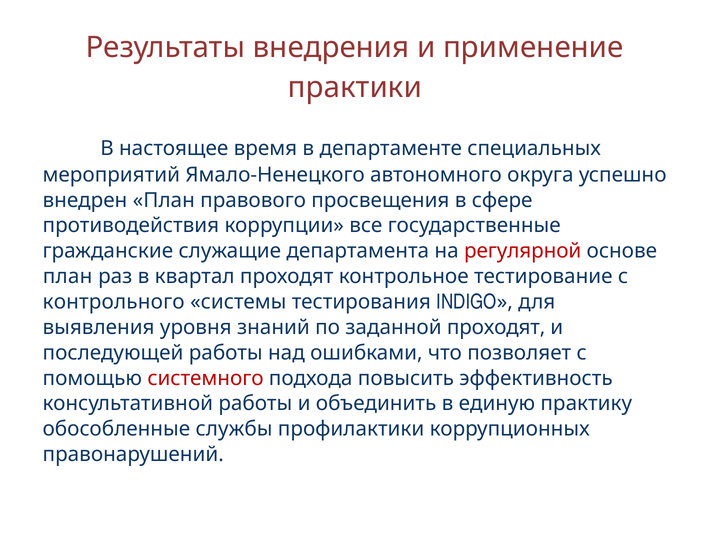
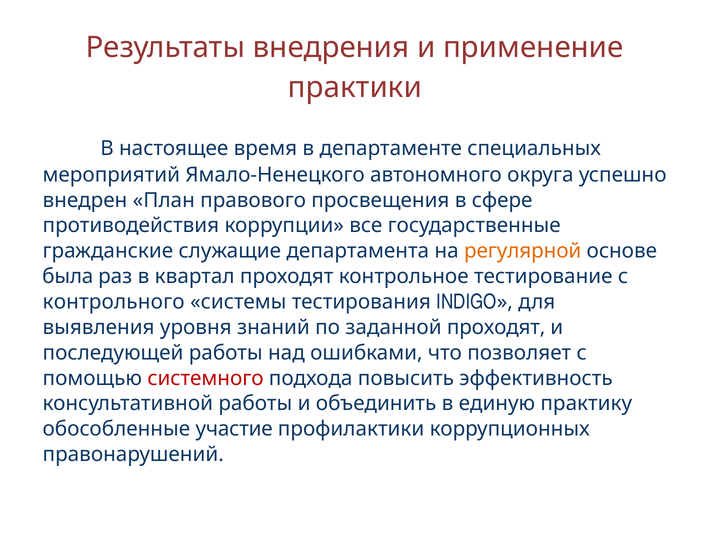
регулярной colour: red -> orange (523, 251)
план: план -> была (68, 276)
службы: службы -> участие (234, 429)
